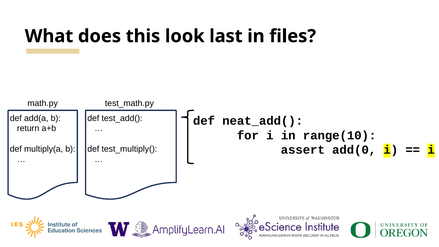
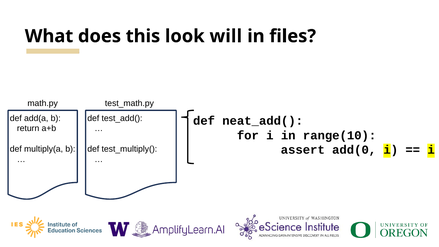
last: last -> will (226, 36)
